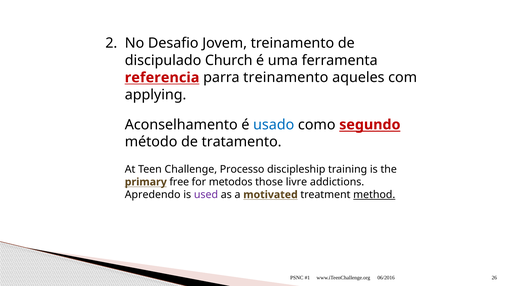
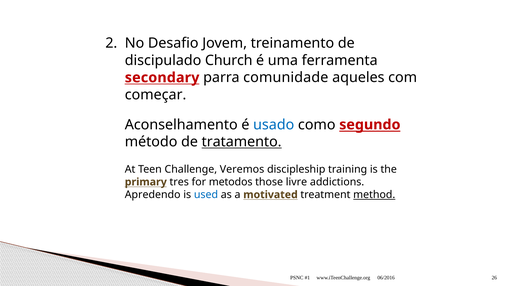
referencia: referencia -> secondary (162, 78)
parra treinamento: treinamento -> comunidade (286, 78)
applying: applying -> começar (156, 95)
tratamento underline: none -> present (242, 142)
Processo: Processo -> Veremos (242, 169)
free: free -> tres (179, 182)
used colour: purple -> blue (206, 195)
